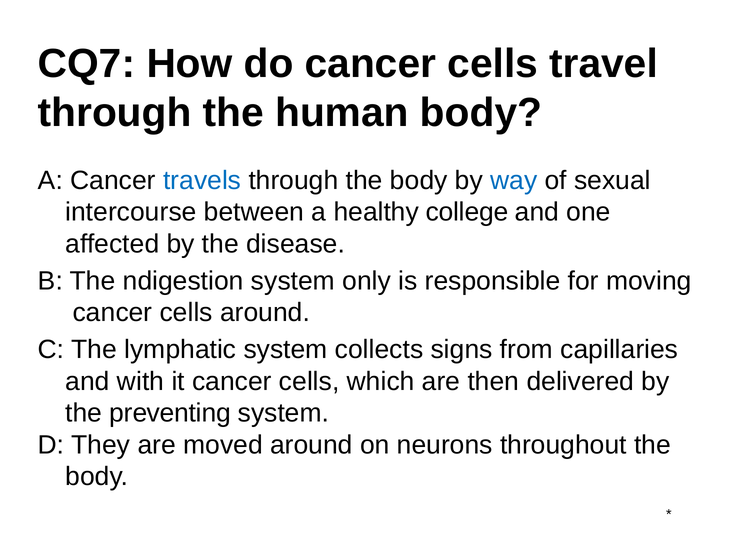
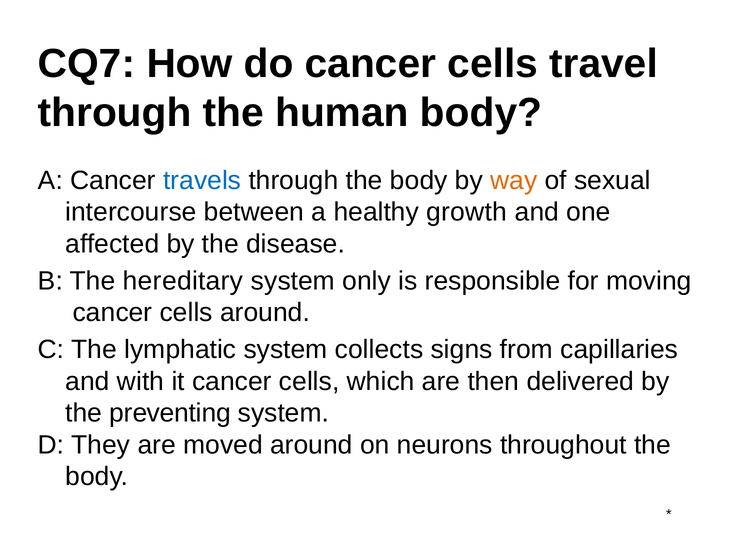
way colour: blue -> orange (514, 180)
college: college -> growth (467, 212)
ndigestion: ndigestion -> hereditary (183, 281)
